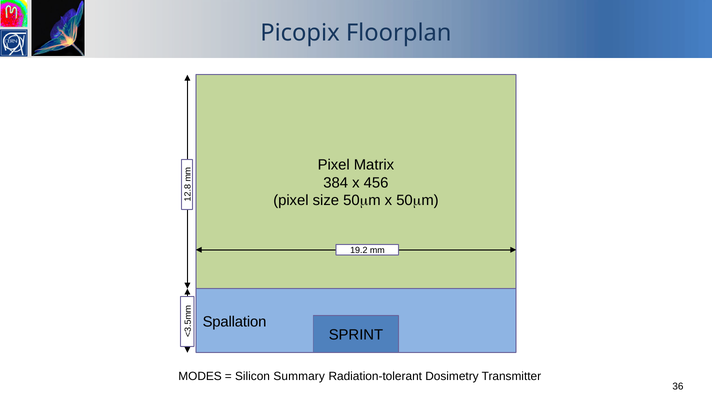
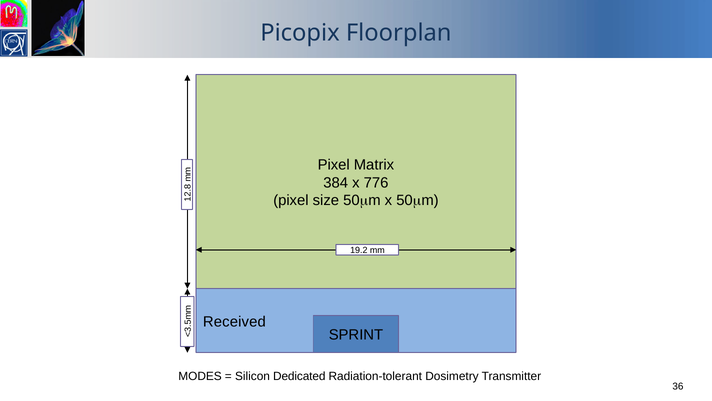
456: 456 -> 776 (376, 182)
Spallation: Spallation -> Received (234, 321)
Summary: Summary -> Dedicated (299, 376)
